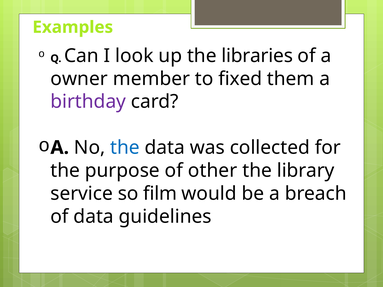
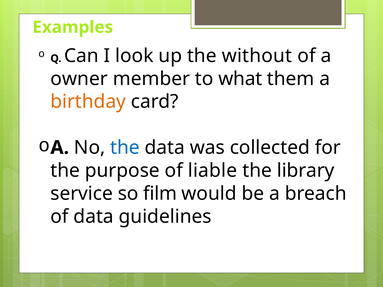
libraries: libraries -> without (257, 56)
fixed: fixed -> what (240, 79)
birthday colour: purple -> orange (88, 102)
other: other -> liable (213, 171)
